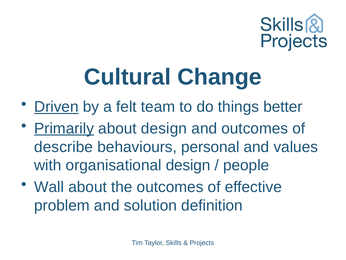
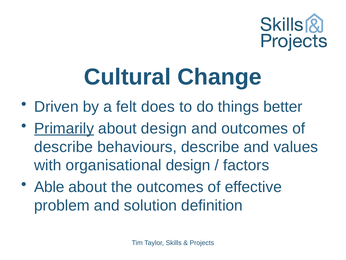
Driven underline: present -> none (56, 107)
team: team -> does (158, 107)
behaviours personal: personal -> describe (210, 147)
people: people -> factors (246, 165)
Wall: Wall -> Able (49, 187)
